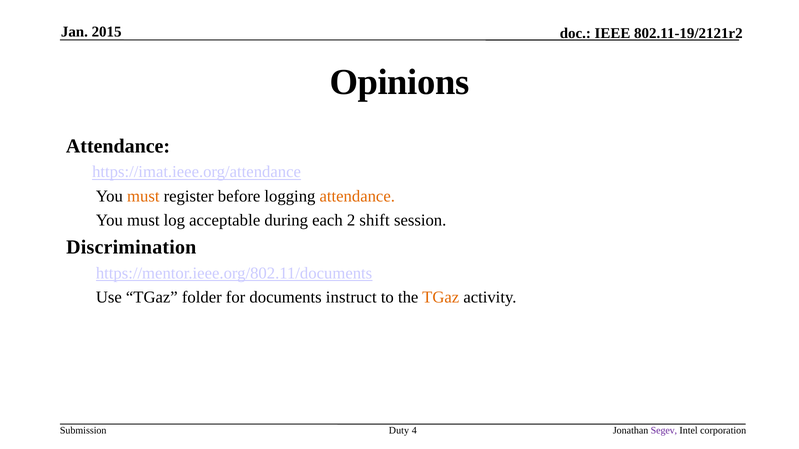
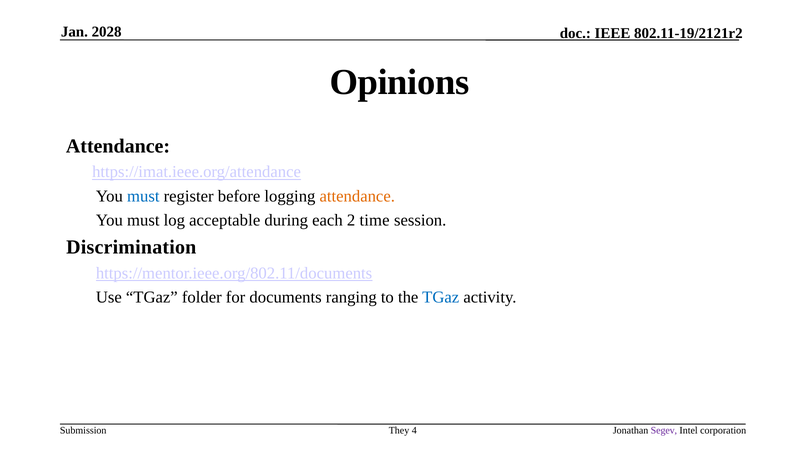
2015: 2015 -> 2028 (107, 32)
must colour: orange -> blue (143, 196)
shift: shift -> time (375, 220)
instruct: instruct -> ranging (351, 298)
TGaz colour: orange -> blue (441, 298)
Duty: Duty -> They (399, 431)
